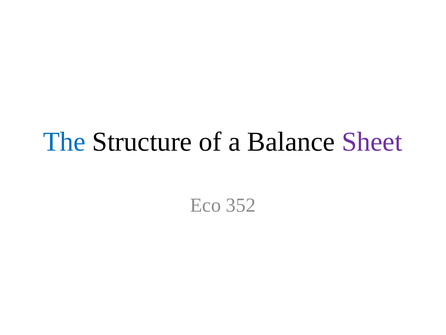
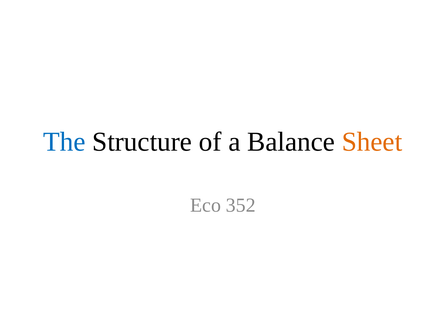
Sheet colour: purple -> orange (372, 142)
